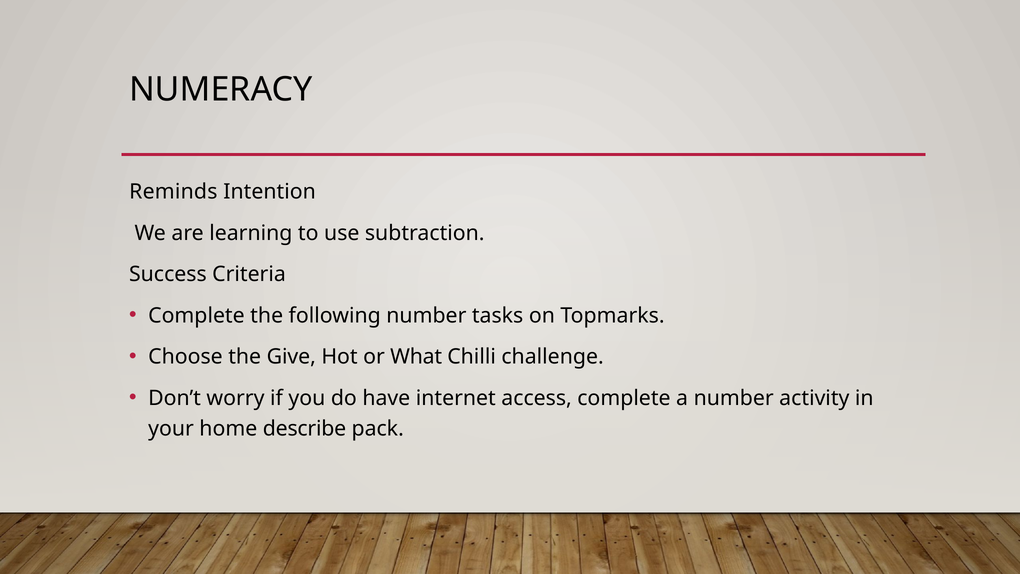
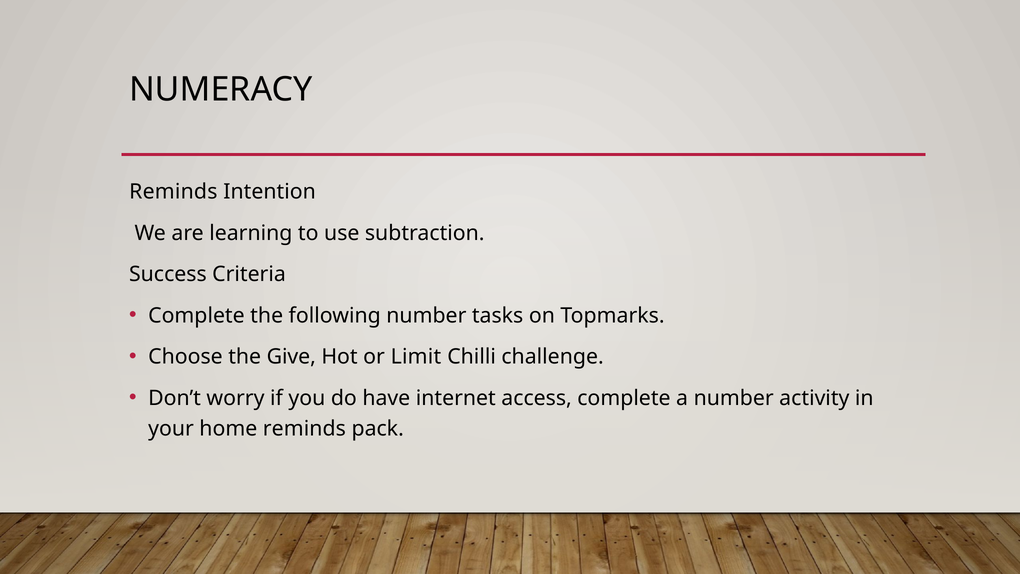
What: What -> Limit (416, 357)
home describe: describe -> reminds (304, 429)
